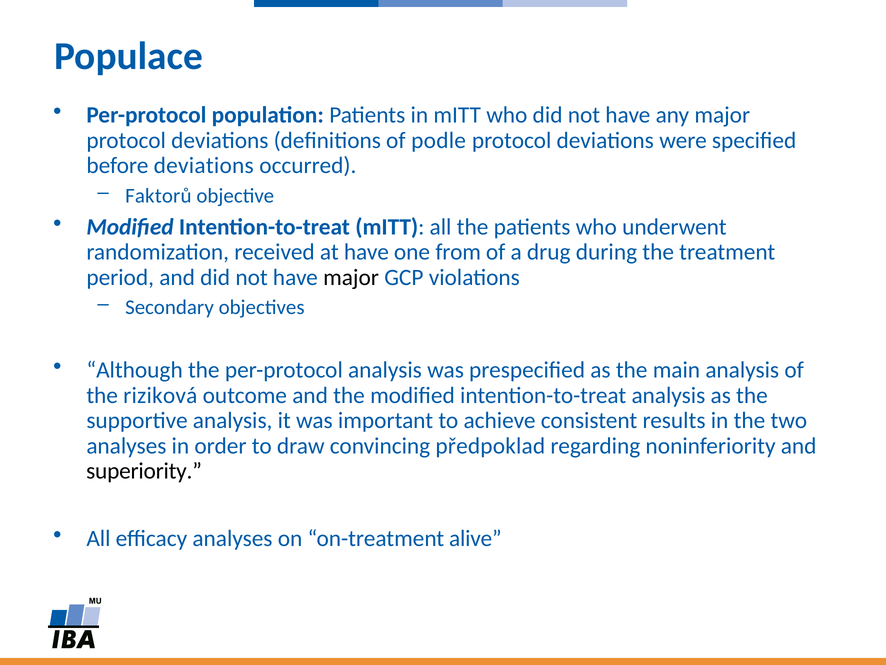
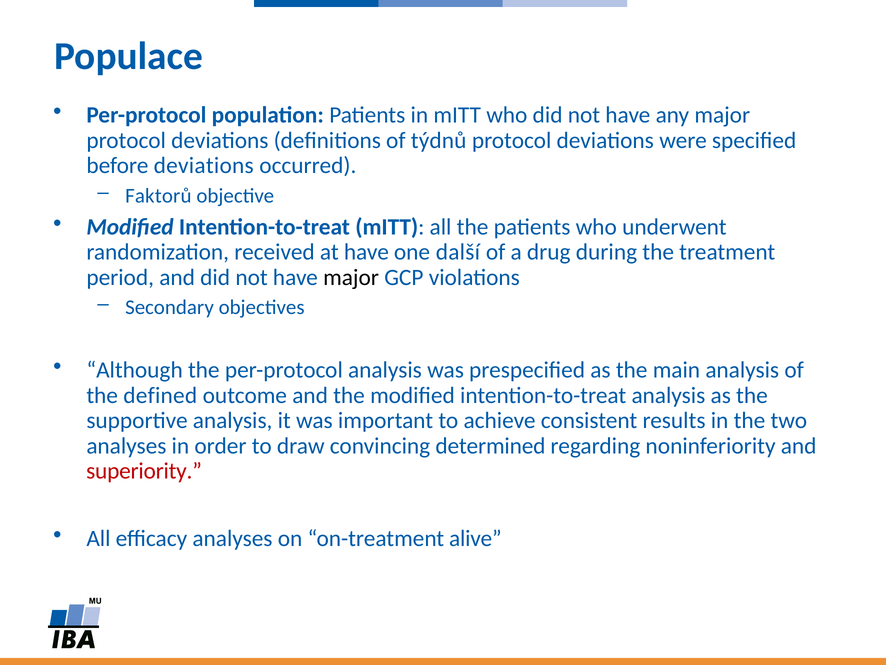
podle: podle -> týdnů (439, 140)
from: from -> další (458, 252)
riziková: riziková -> defined (160, 395)
předpoklad: předpoklad -> determined (490, 446)
superiority colour: black -> red (144, 471)
